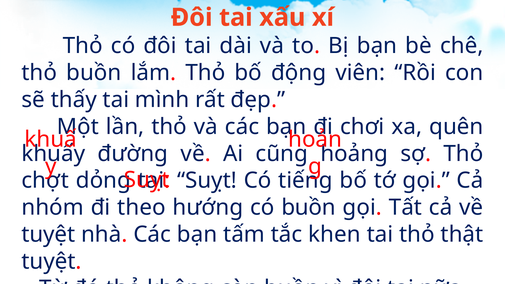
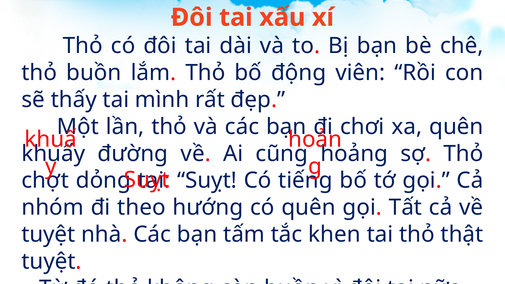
có buồn: buồn -> quên (309, 208)
